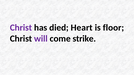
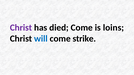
died Heart: Heart -> Come (82, 28)
floor: floor -> loins (113, 28)
will colour: purple -> blue (41, 39)
